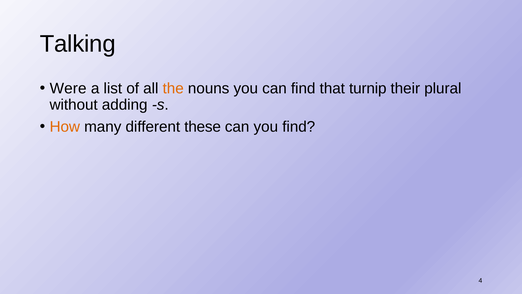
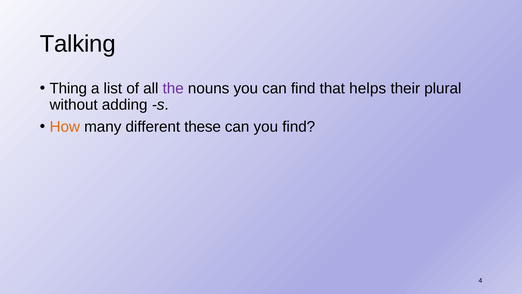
Were: Were -> Thing (68, 88)
the colour: orange -> purple (173, 88)
turnip: turnip -> helps (368, 88)
